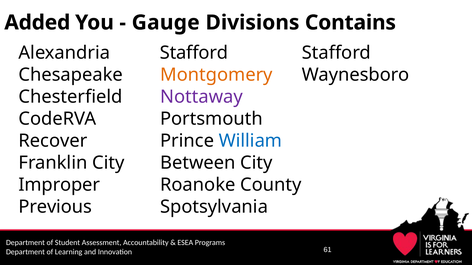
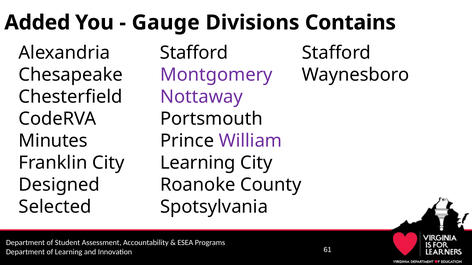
Montgomery colour: orange -> purple (216, 75)
Recover: Recover -> Minutes (53, 141)
William colour: blue -> purple (250, 141)
City Between: Between -> Learning (198, 163)
Improper: Improper -> Designed (59, 185)
Previous: Previous -> Selected (55, 207)
